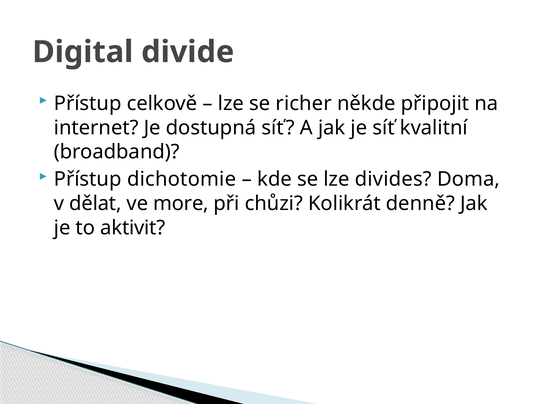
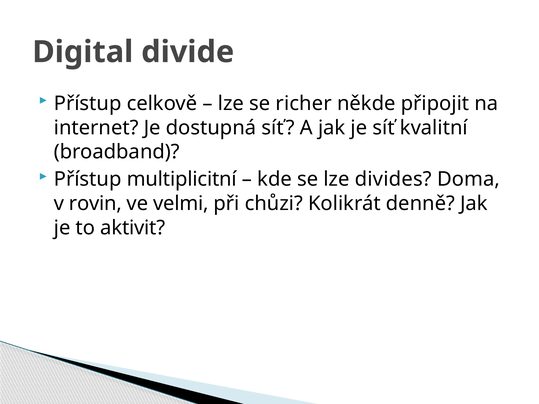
dichotomie: dichotomie -> multiplicitní (182, 179)
dělat: dělat -> rovin (95, 204)
more: more -> velmi (181, 204)
